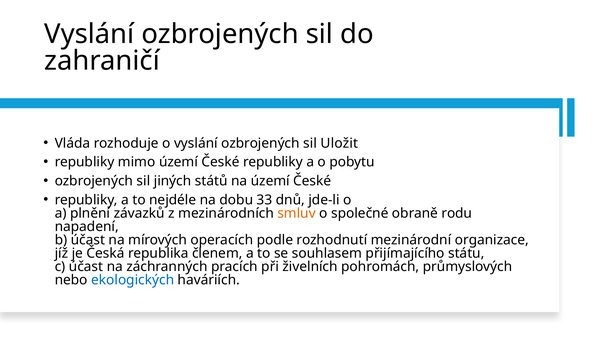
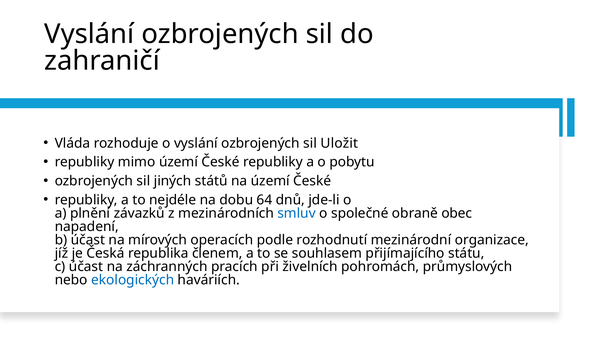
33: 33 -> 64 (265, 200)
smluv colour: orange -> blue (297, 213)
rodu: rodu -> obec (457, 213)
